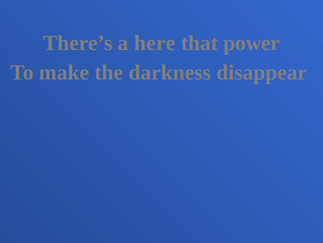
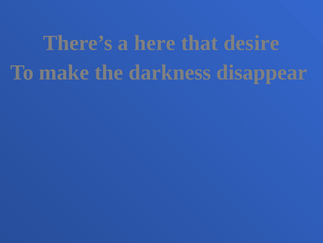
power: power -> desire (251, 43)
